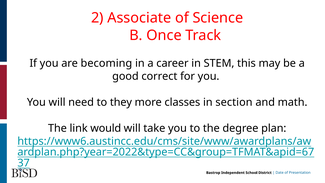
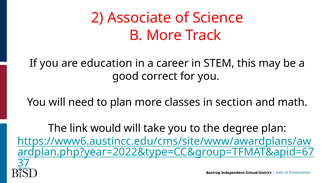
B Once: Once -> More (164, 35)
becoming: becoming -> education (106, 63)
to they: they -> plan (121, 102)
